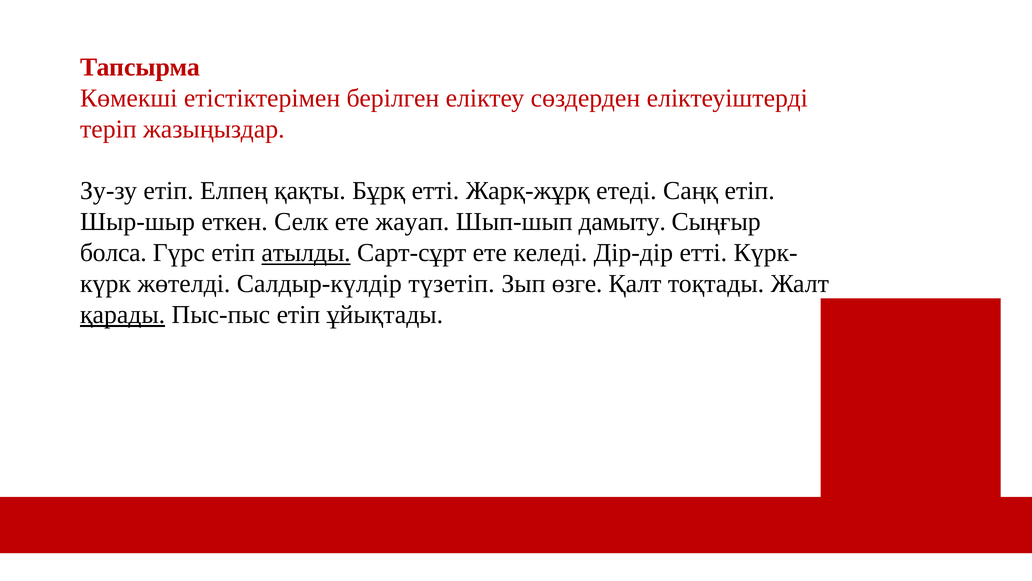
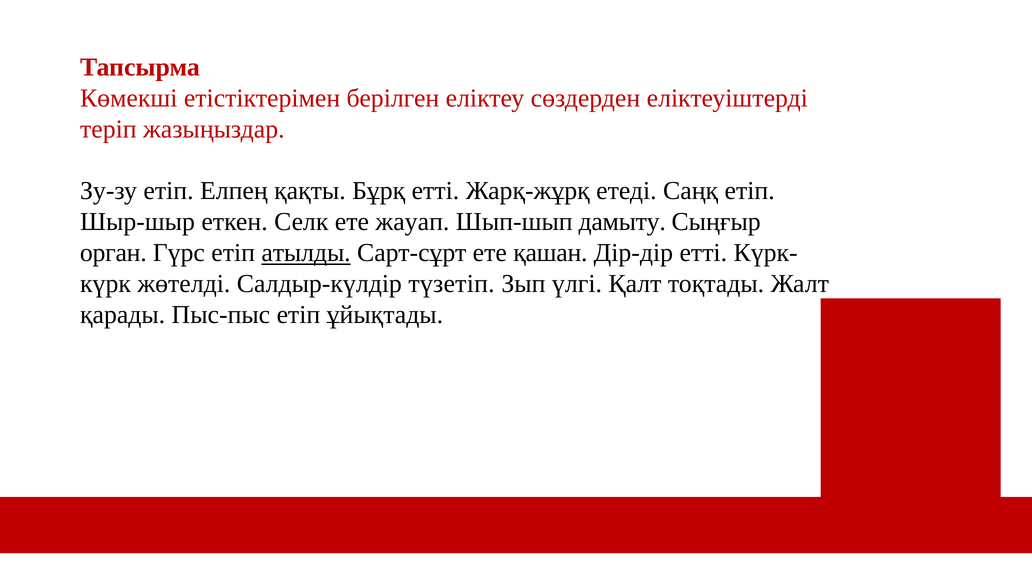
болса: болса -> орган (113, 253)
келеді: келеді -> қашан (550, 253)
өзге: өзге -> үлгі (577, 284)
қарады underline: present -> none (123, 315)
